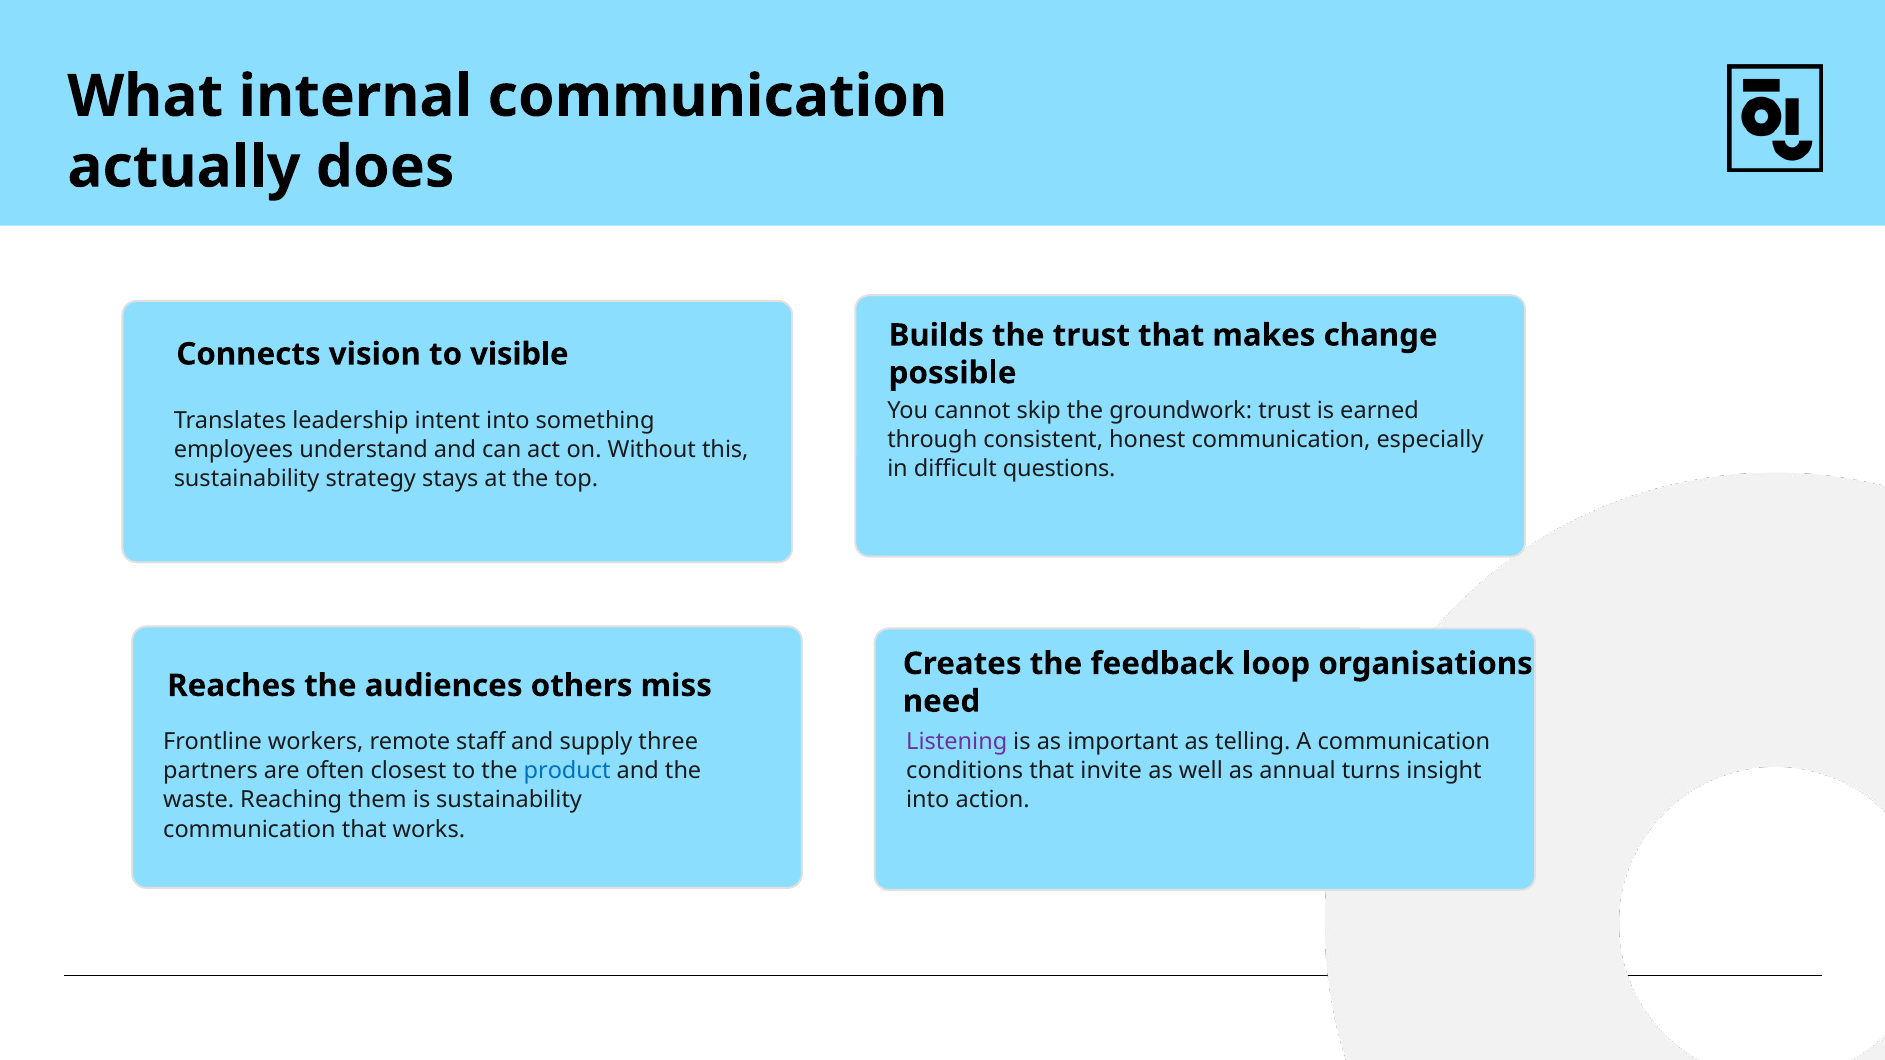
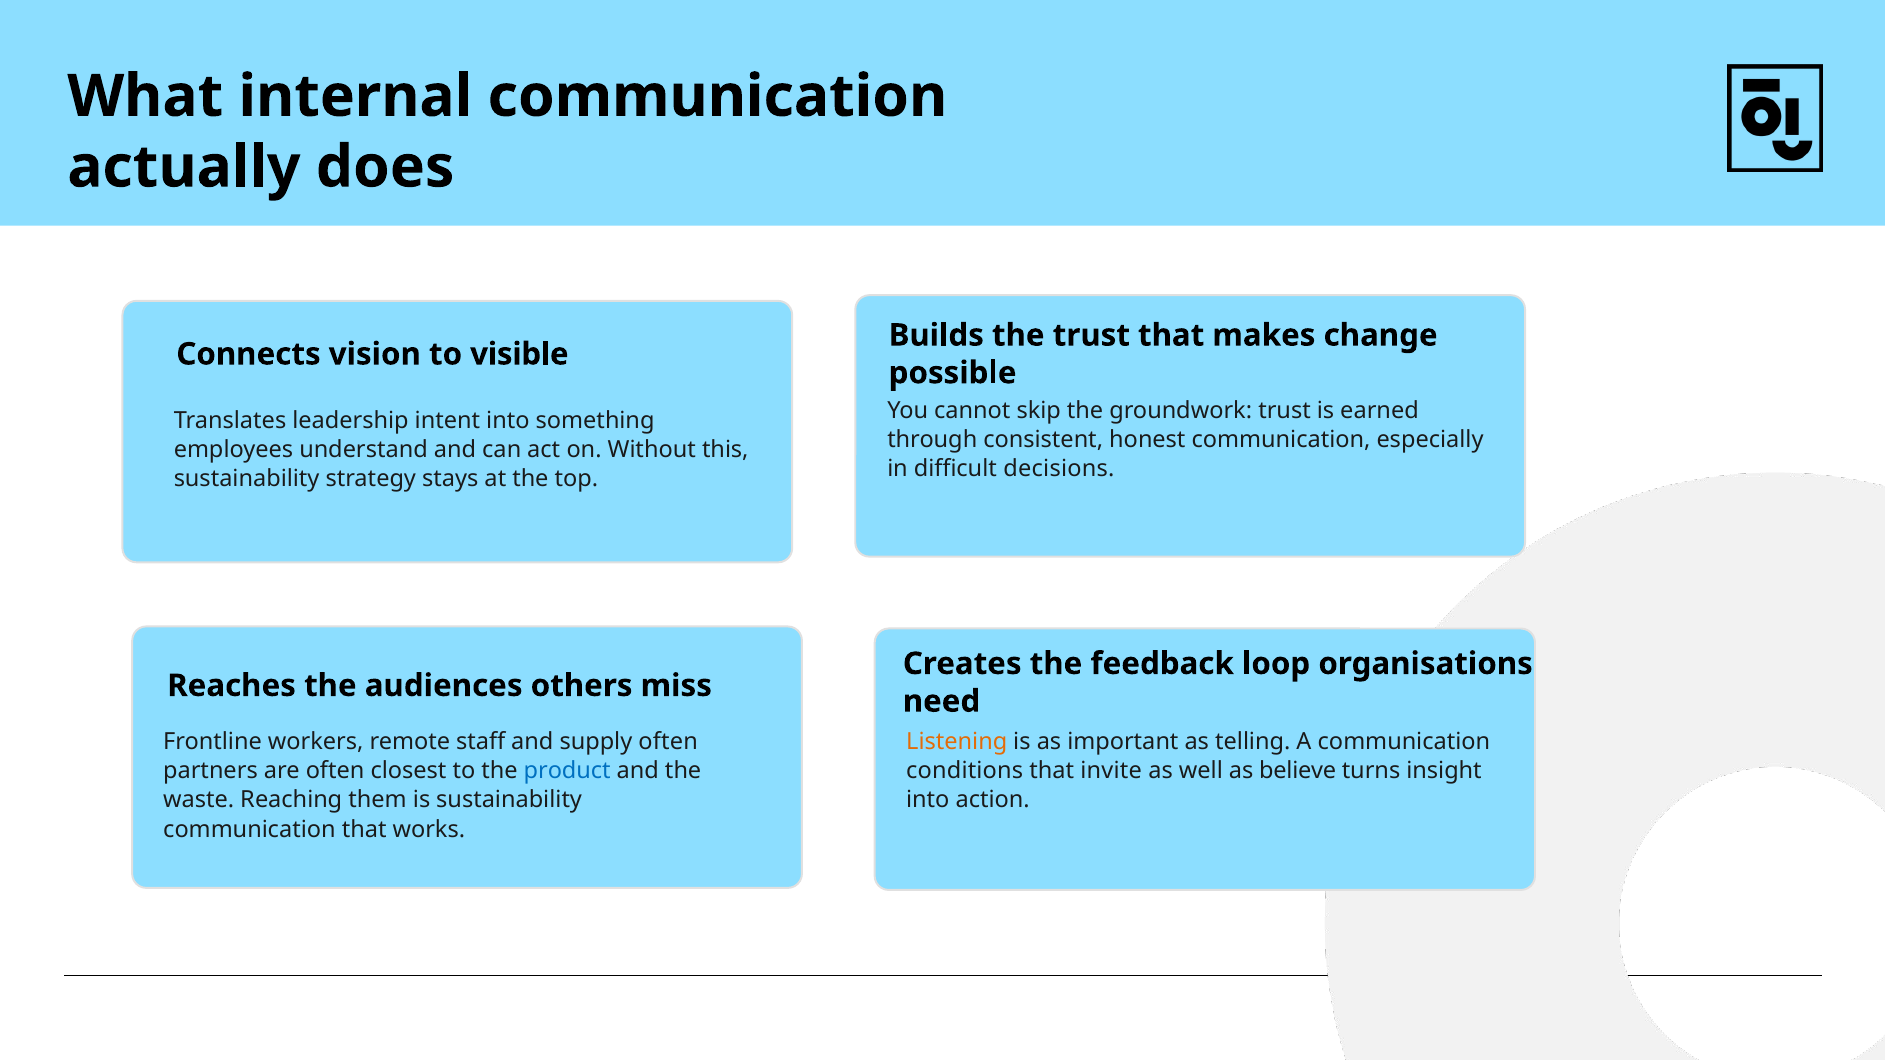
questions: questions -> decisions (1059, 469)
Listening colour: purple -> orange (957, 742)
supply three: three -> often (668, 742)
annual: annual -> believe (1298, 771)
